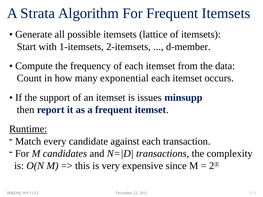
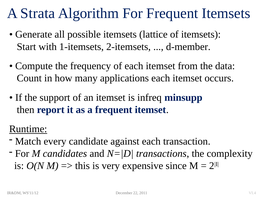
exponential: exponential -> applications (124, 78)
issues: issues -> infreq (149, 98)
